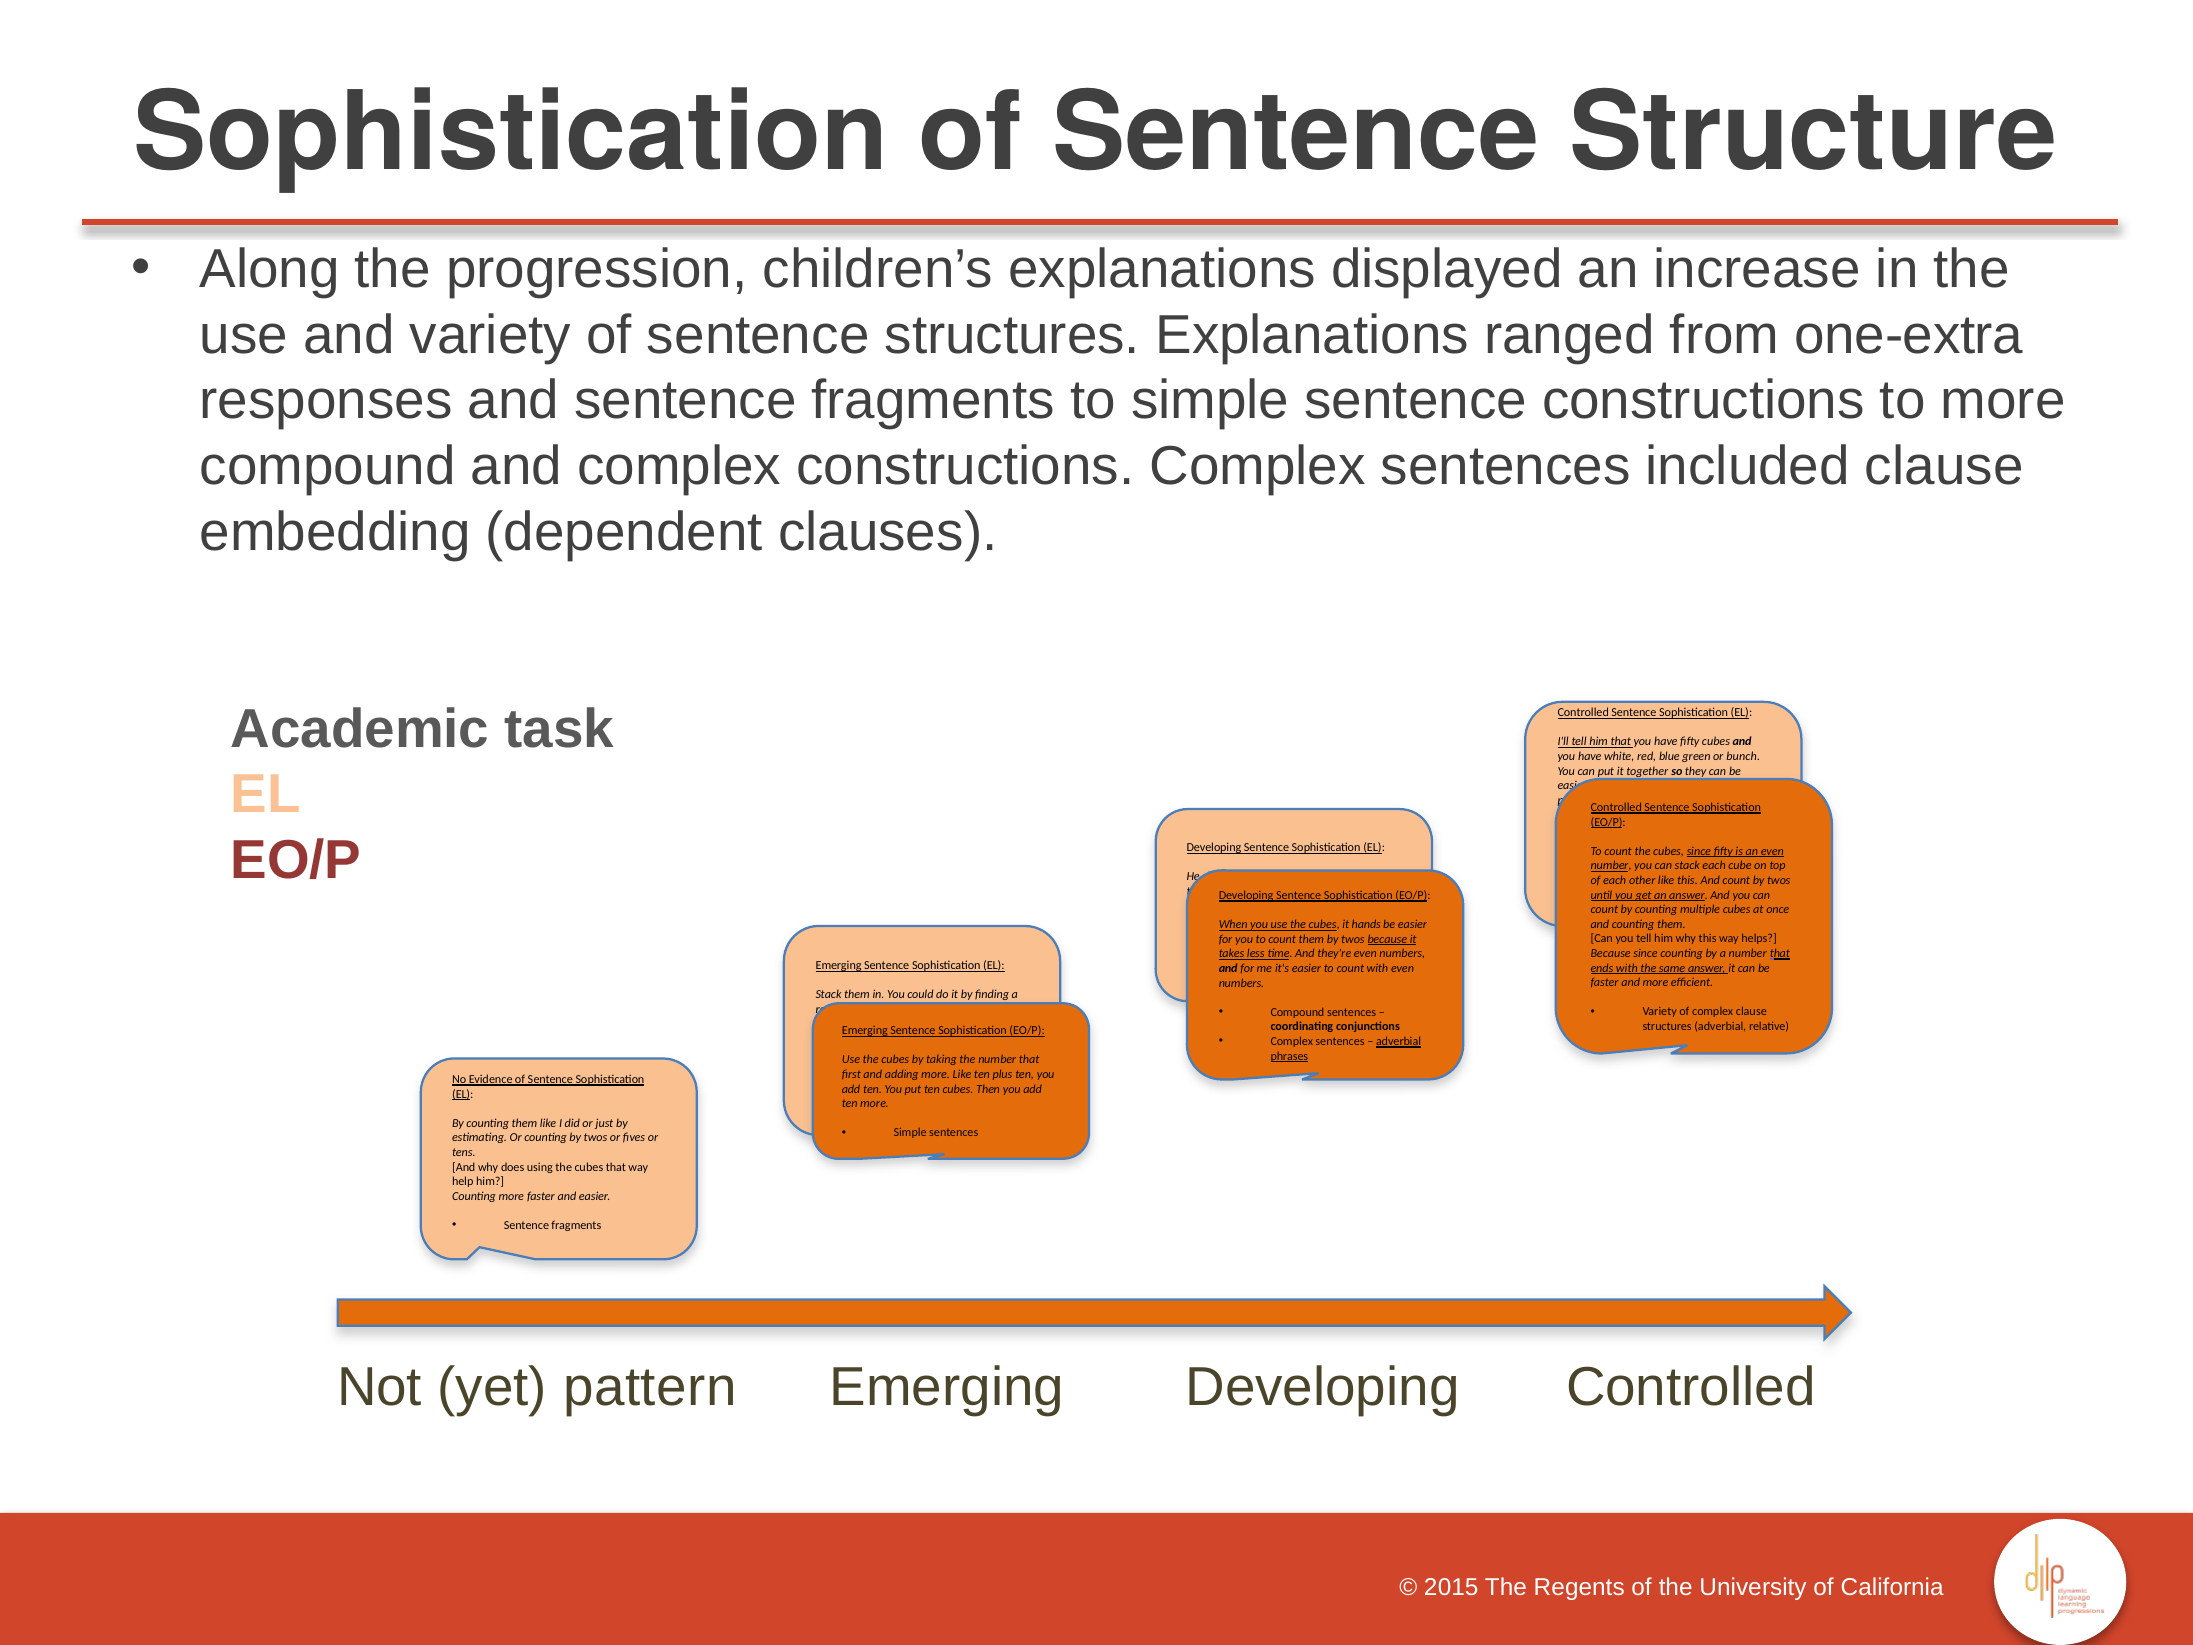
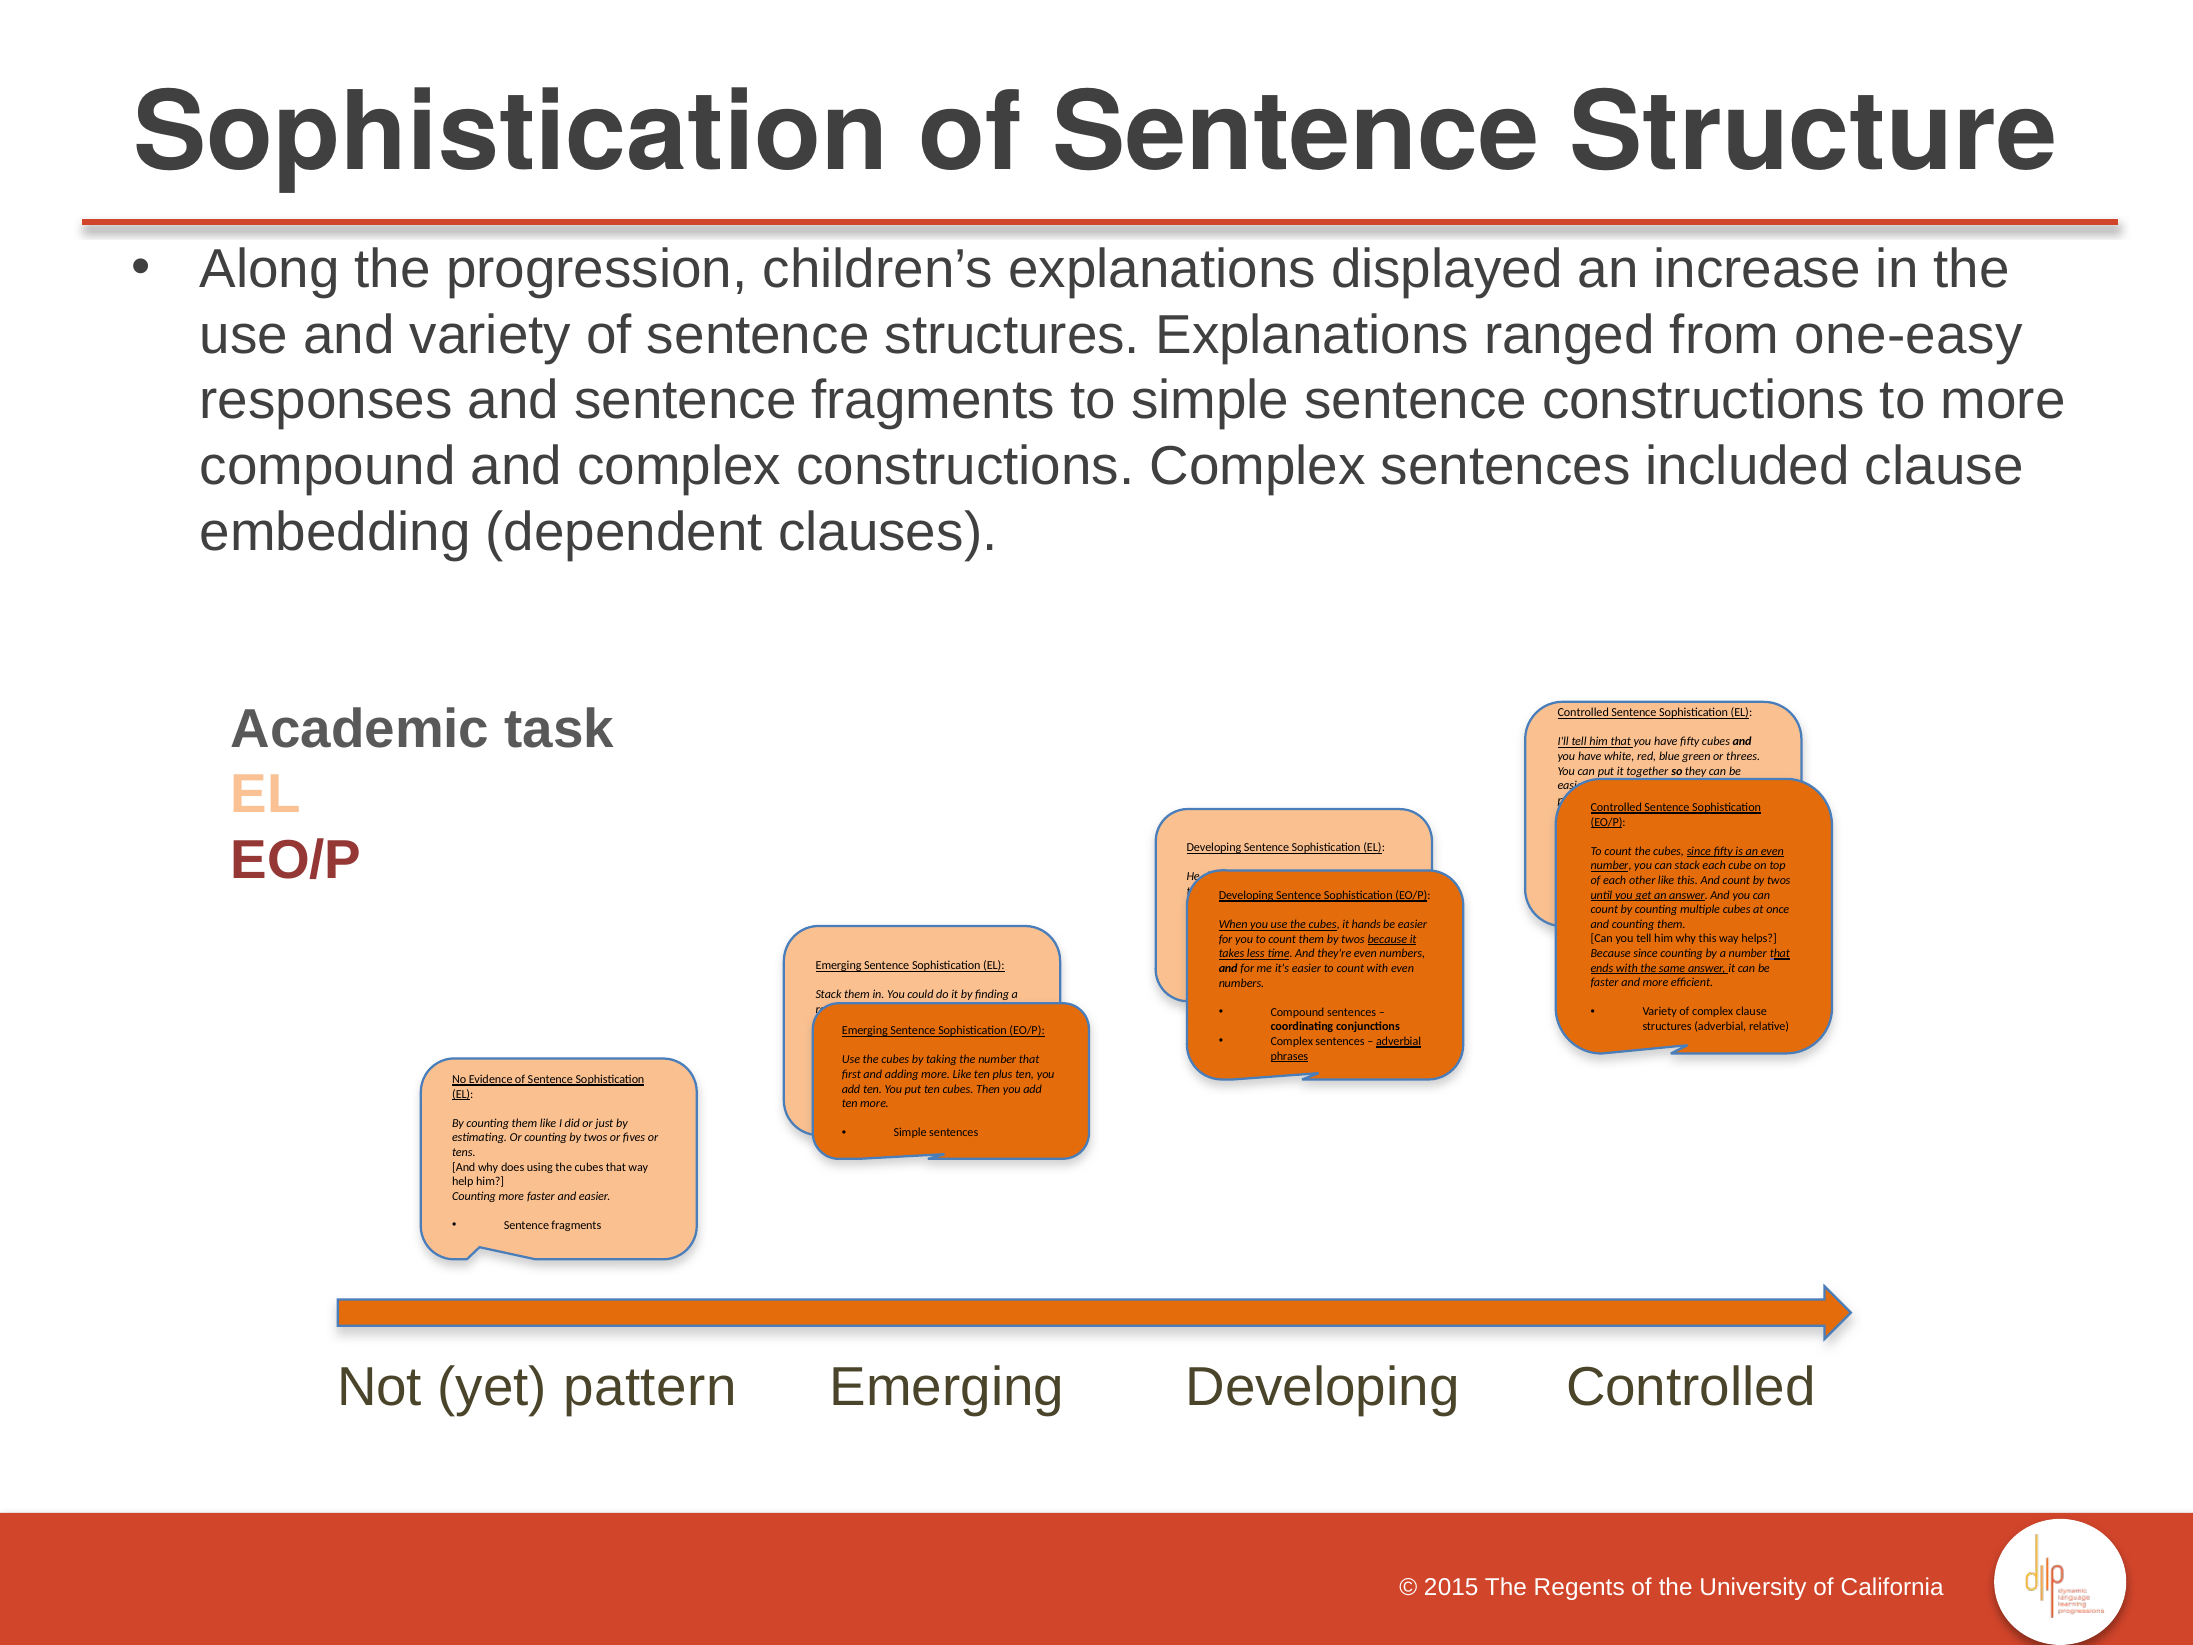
one-extra: one-extra -> one-easy (1909, 335)
bunch: bunch -> threes (1743, 756)
